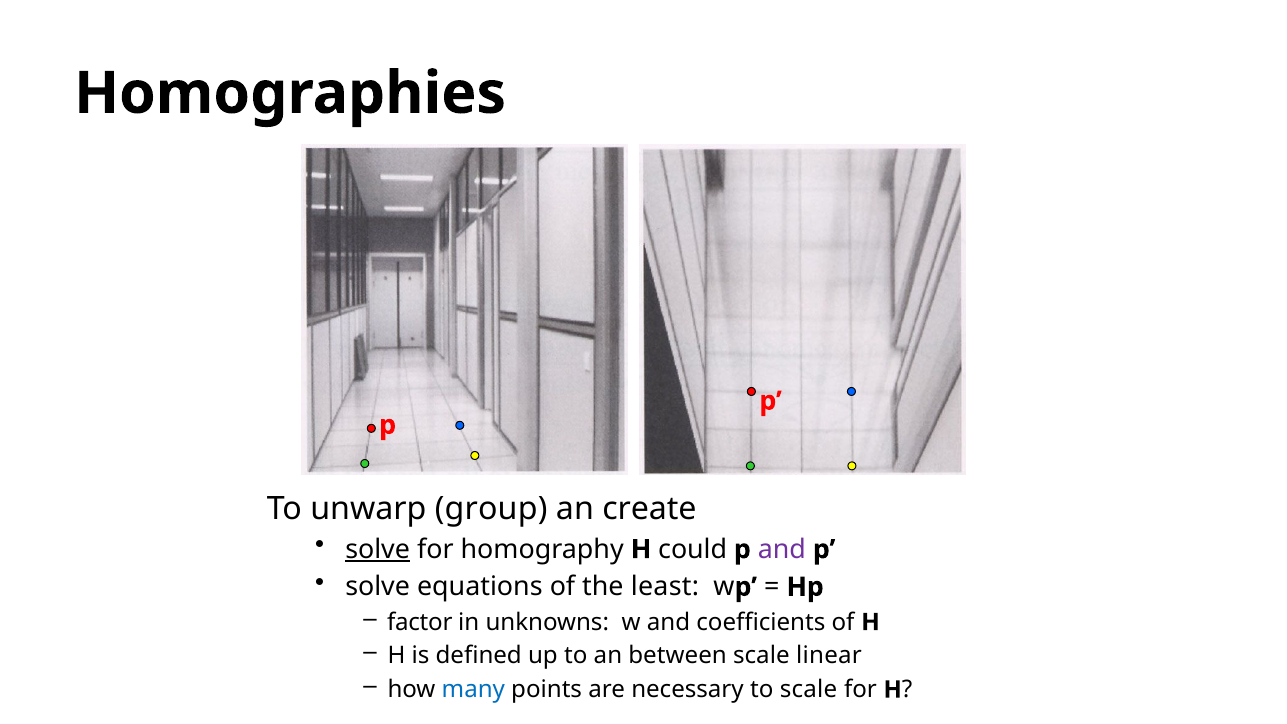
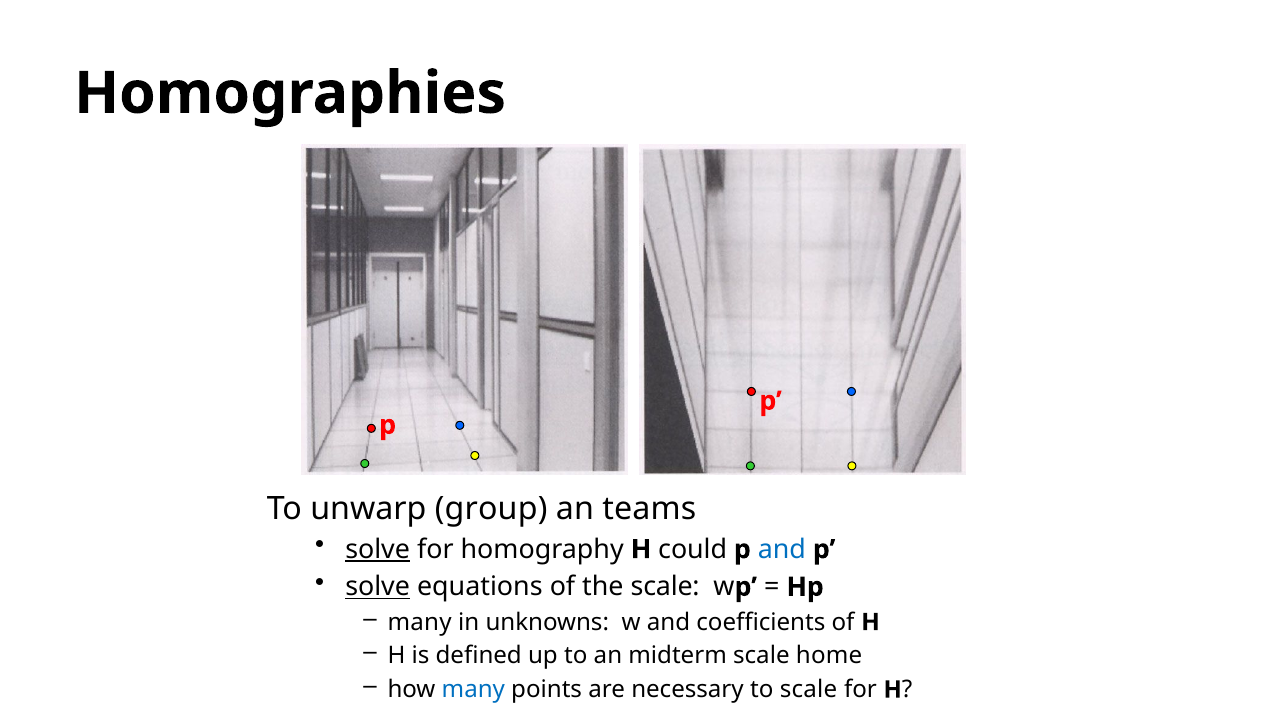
create: create -> teams (649, 509)
and colour: purple -> blue (782, 549)
solve underline: none -> present (378, 587)
the least: least -> scale (665, 587)
factor: factor -> many (420, 622)
between: between -> midterm (678, 656)
linear: linear -> home (829, 656)
